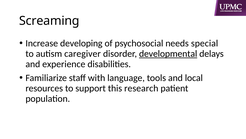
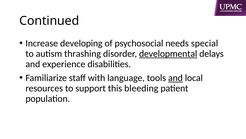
Screaming: Screaming -> Continued (49, 21)
caregiver: caregiver -> thrashing (83, 54)
and underline: none -> present (175, 78)
research: research -> bleeding (141, 88)
